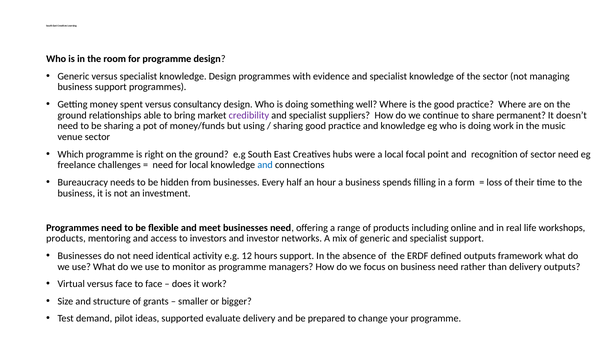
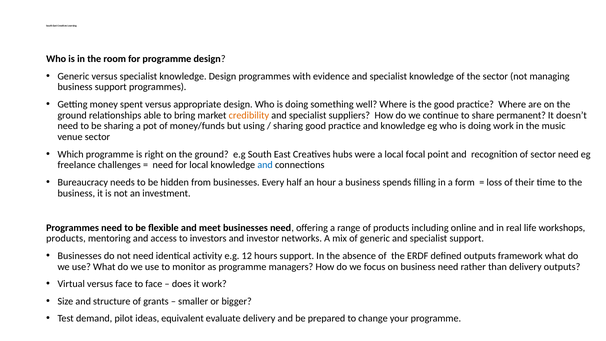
consultancy: consultancy -> appropriate (197, 104)
credibility colour: purple -> orange (249, 115)
supported: supported -> equivalent (183, 318)
